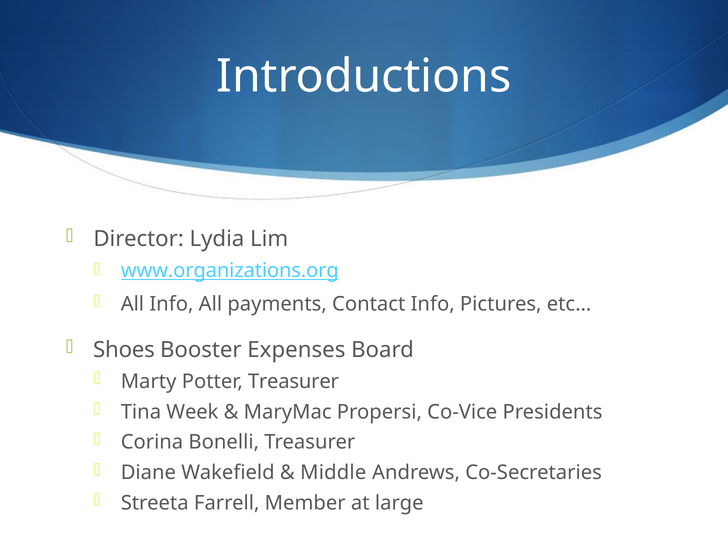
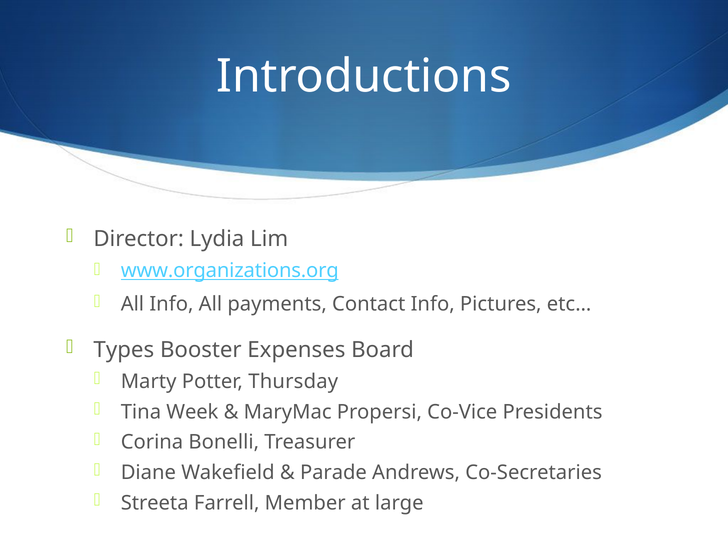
Shoes: Shoes -> Types (124, 350)
Potter Treasurer: Treasurer -> Thursday (293, 382)
Middle: Middle -> Parade (333, 473)
